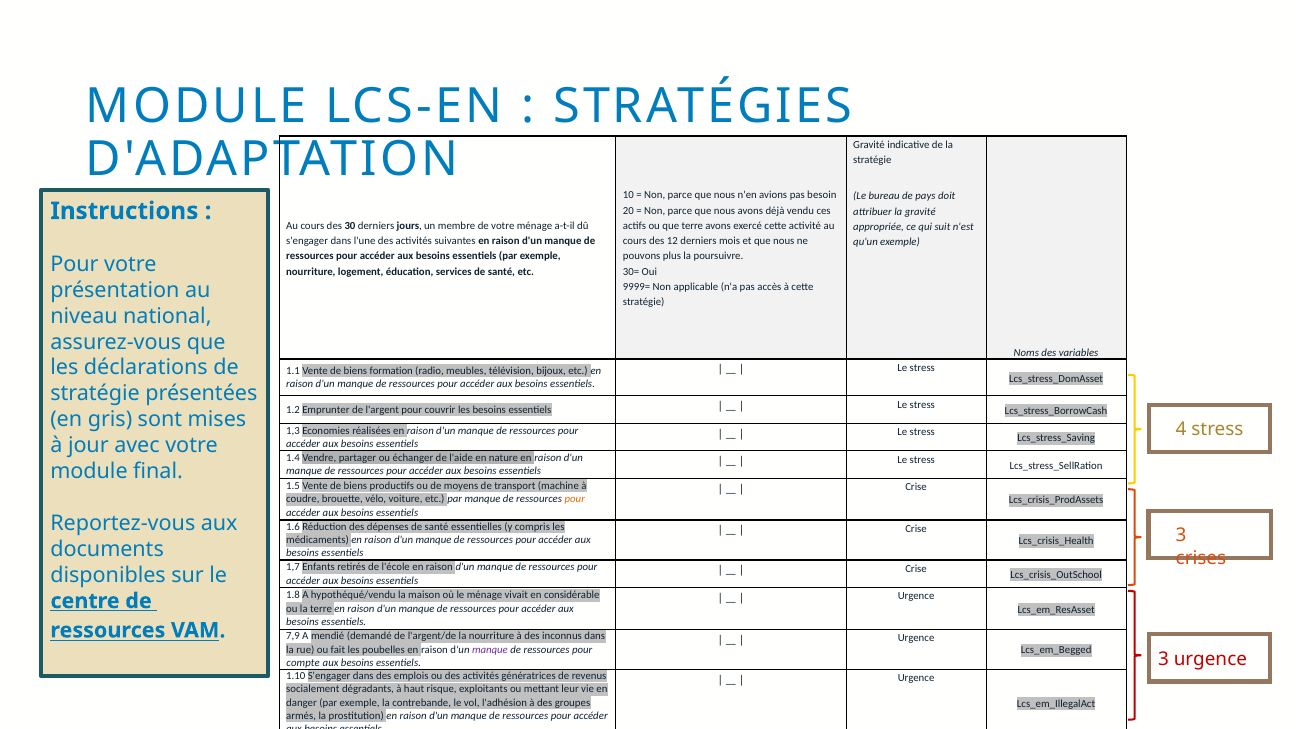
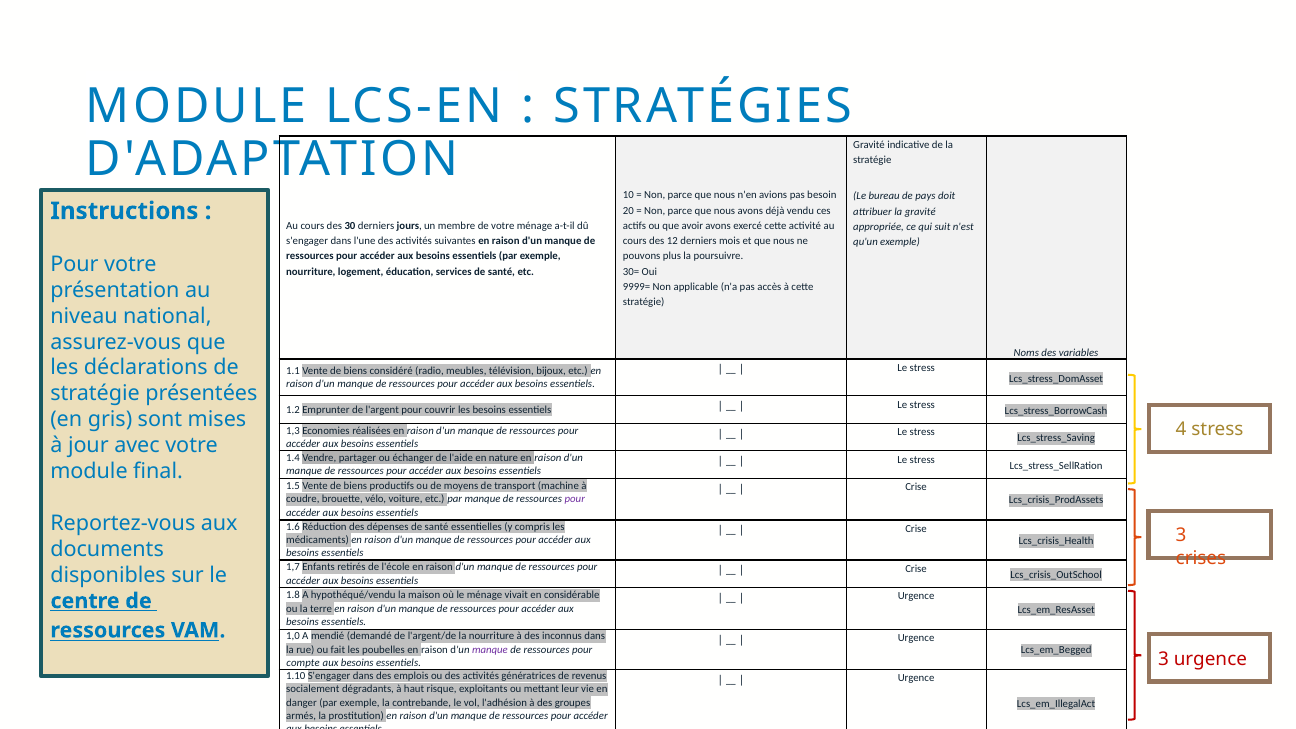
que terre: terre -> avoir (692, 226)
formation: formation -> considéré (391, 371)
pour colour: orange -> purple (575, 499)
7,9: 7,9 -> 1,0 (293, 636)
